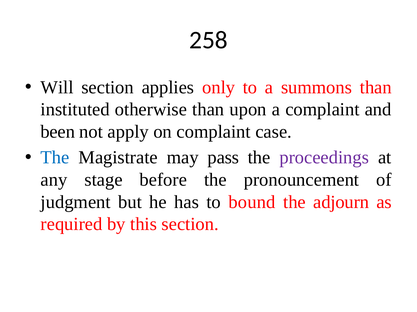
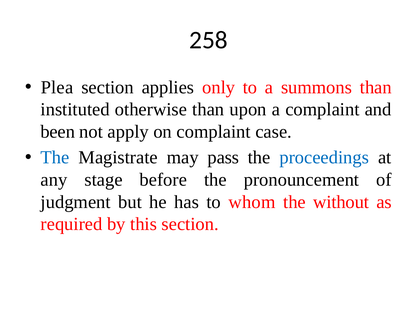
Will: Will -> Plea (57, 87)
proceedings colour: purple -> blue (324, 158)
bound: bound -> whom (252, 202)
adjourn: adjourn -> without (341, 202)
